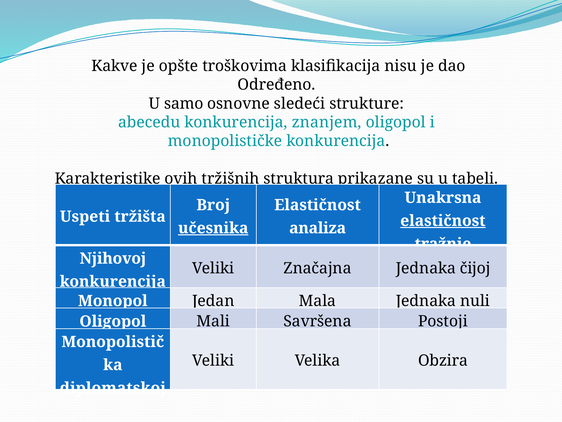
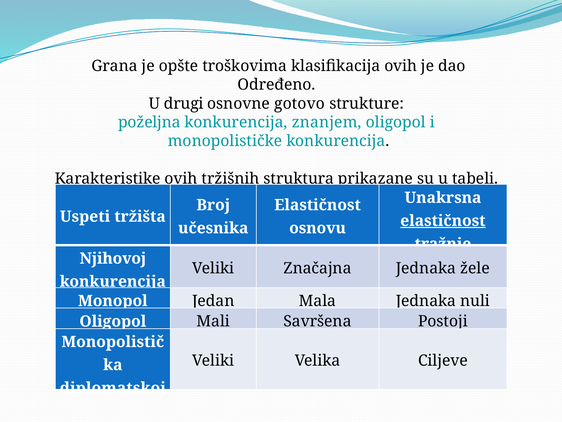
Kakve: Kakve -> Grana (115, 66)
klasifikacija nisu: nisu -> ovih (401, 66)
samo: samo -> drugi (184, 103)
sledeći: sledeći -> gotovo (300, 103)
abecedu: abecedu -> poželjna (149, 122)
učesnika underline: present -> none (213, 228)
analiza: analiza -> osnovu (318, 228)
čijoj: čijoj -> žele (475, 268)
Obzira: Obzira -> Ciljeve (443, 360)
